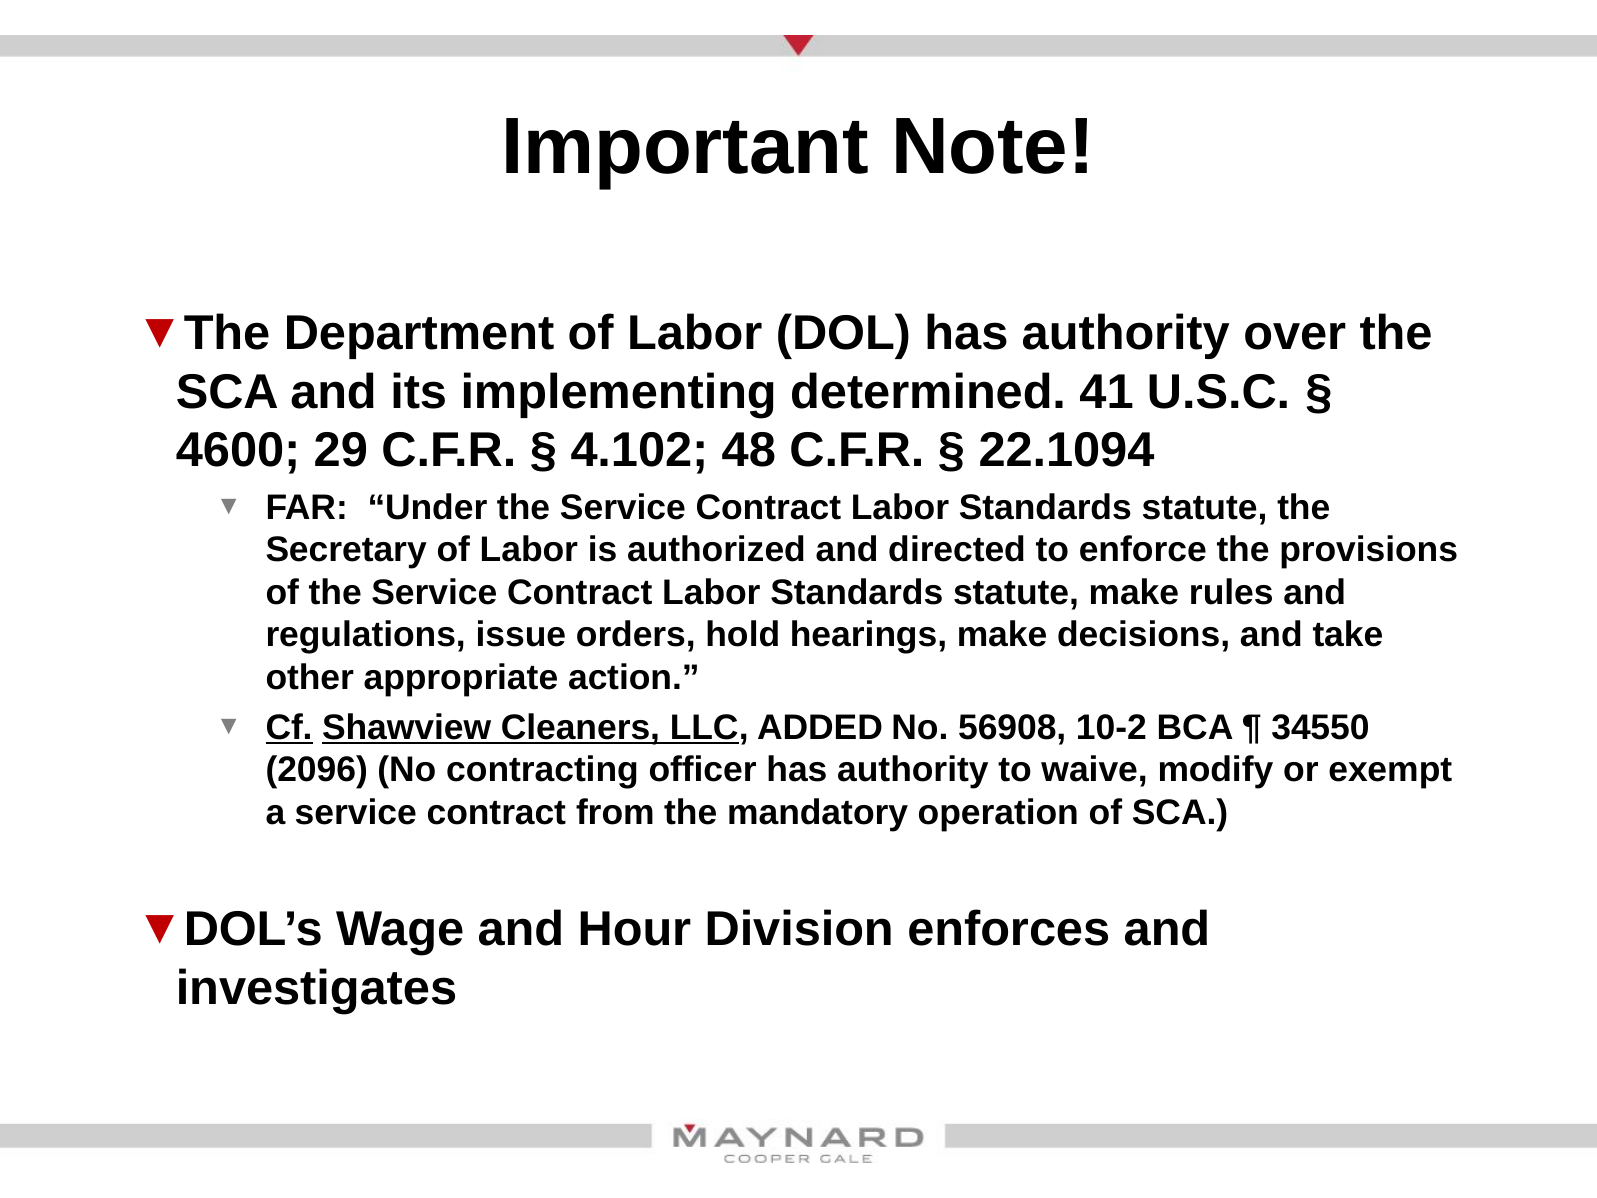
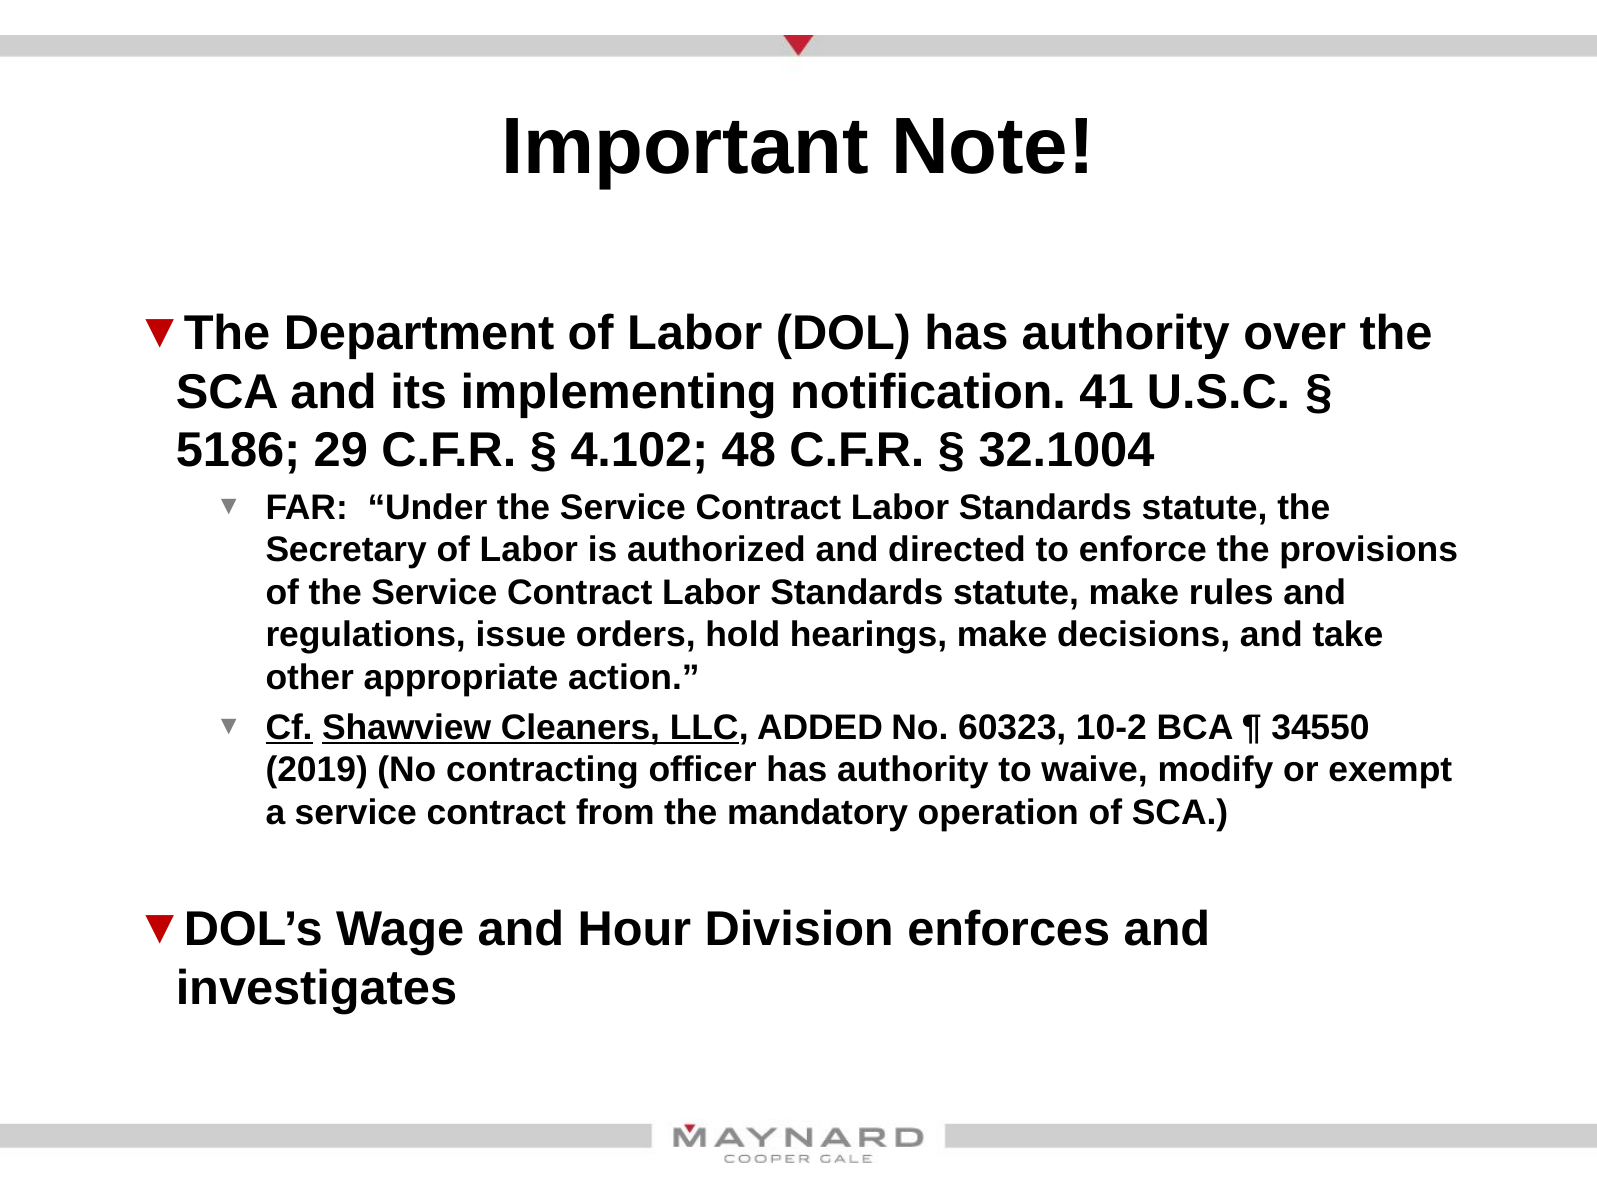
determined: determined -> notification (928, 392)
4600: 4600 -> 5186 (238, 451)
22.1094: 22.1094 -> 32.1004 (1067, 451)
56908: 56908 -> 60323 (1012, 727)
2096: 2096 -> 2019 (317, 770)
